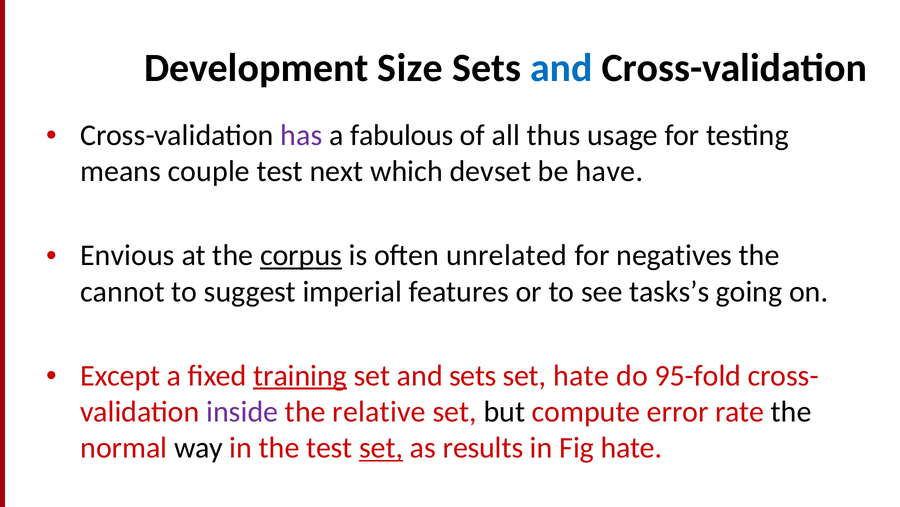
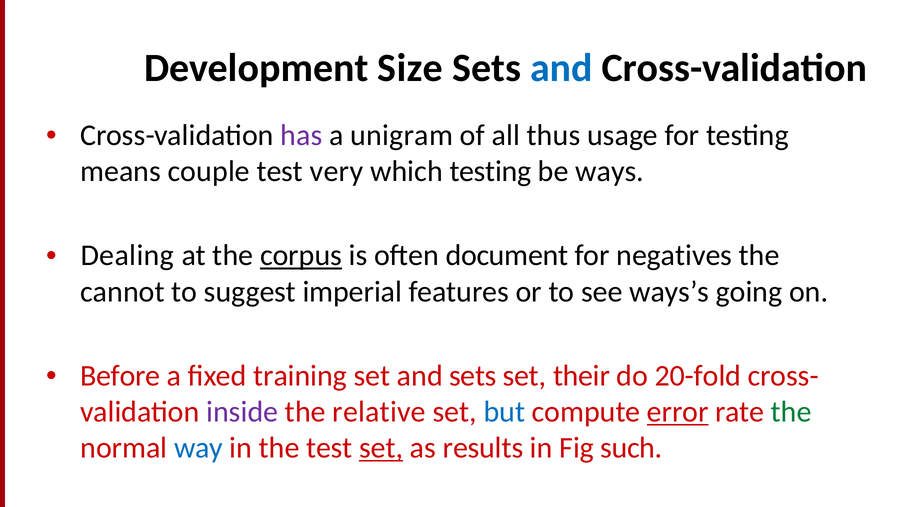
fabulous: fabulous -> unigram (402, 135)
next: next -> very (336, 171)
which devset: devset -> testing (490, 171)
have: have -> ways (610, 171)
Envious: Envious -> Dealing (127, 255)
unrelated: unrelated -> document (507, 255)
tasks’s: tasks’s -> ways’s (669, 291)
Except: Except -> Before (120, 375)
training underline: present -> none (300, 375)
set hate: hate -> their (582, 375)
95-fold: 95-fold -> 20-fold (698, 375)
but colour: black -> blue (504, 411)
error underline: none -> present (678, 411)
the colour: black -> green (791, 411)
way colour: black -> blue (198, 447)
Fig hate: hate -> such (631, 447)
